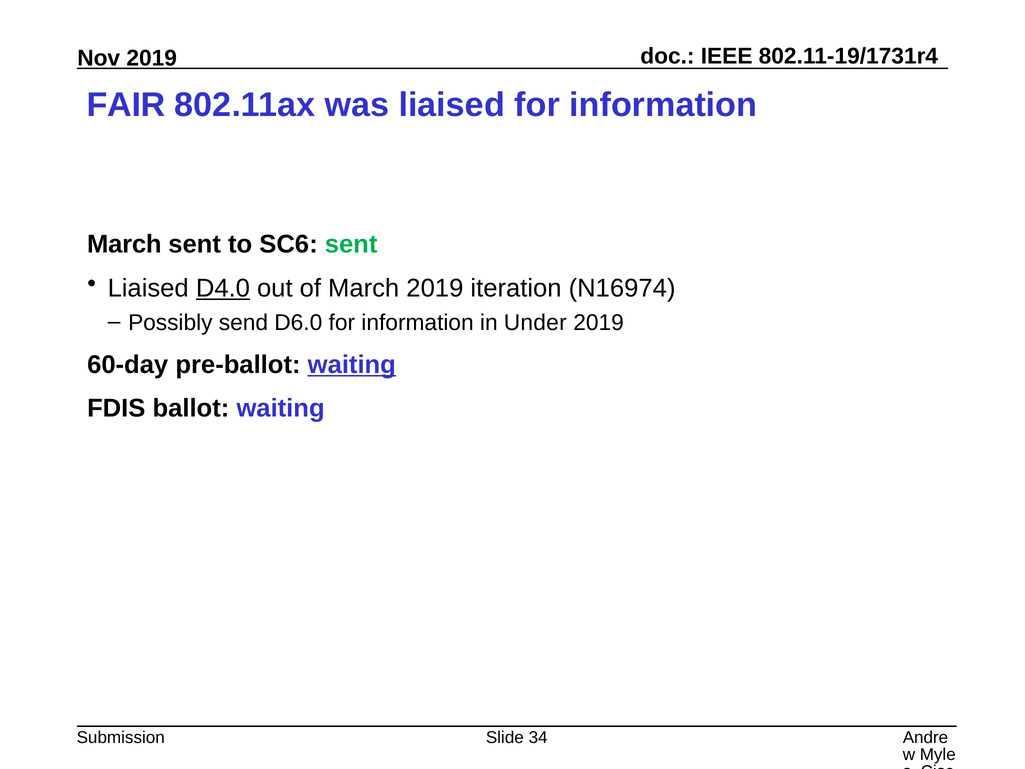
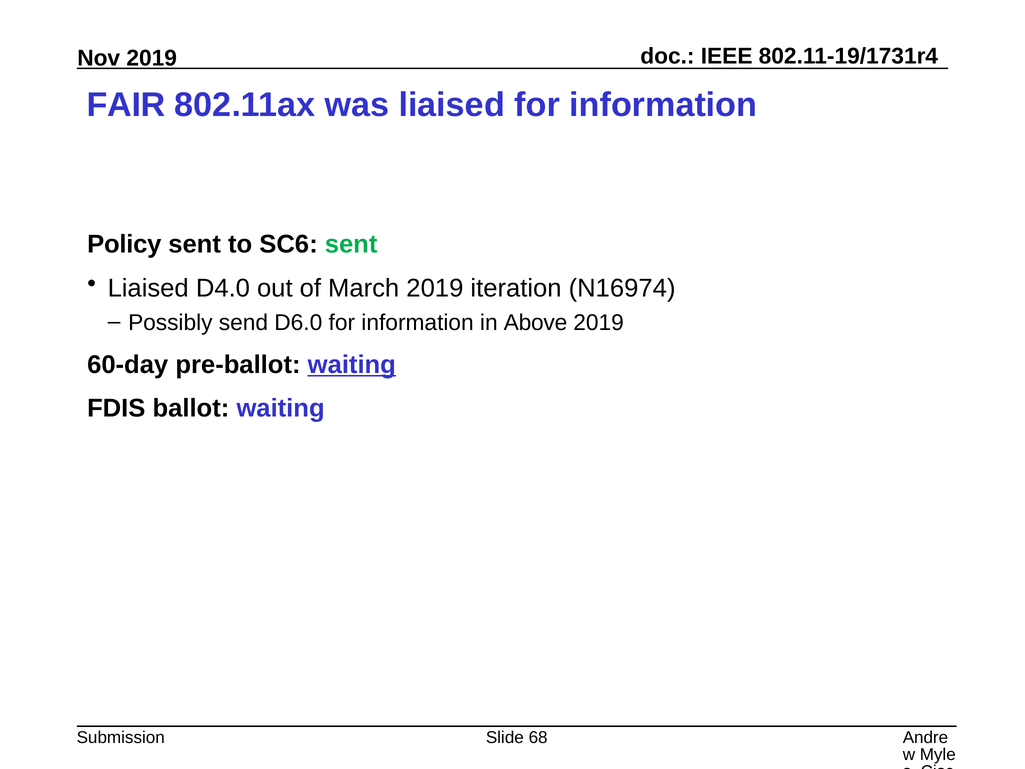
March: March -> Policy (124, 244)
D4.0 underline: present -> none (223, 288)
Under: Under -> Above (535, 323)
34: 34 -> 68 (538, 737)
